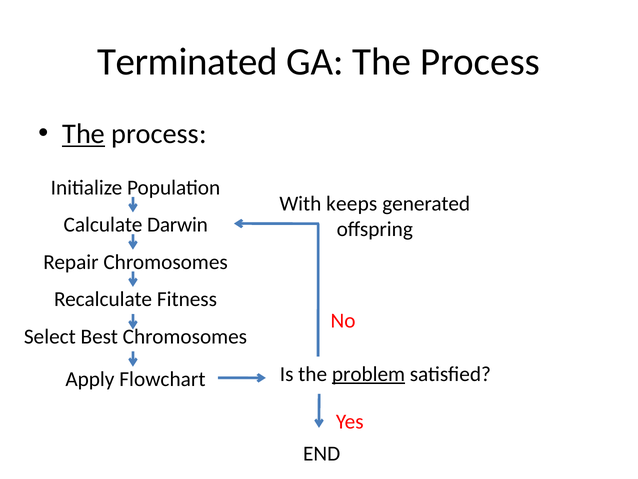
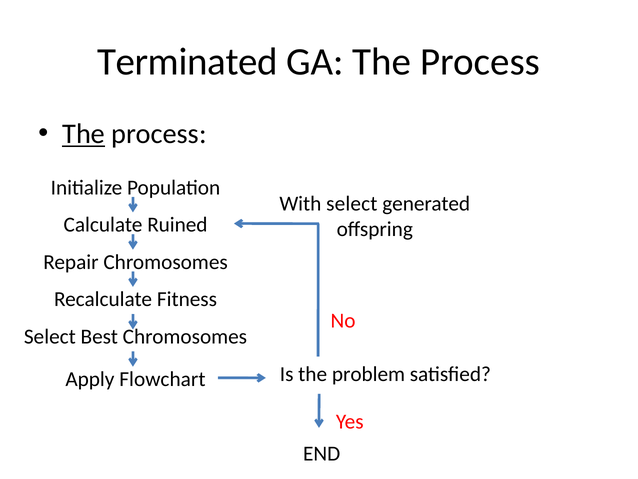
With keeps: keeps -> select (352, 203)
Darwin: Darwin -> Ruined (177, 225)
problem underline: present -> none (368, 374)
